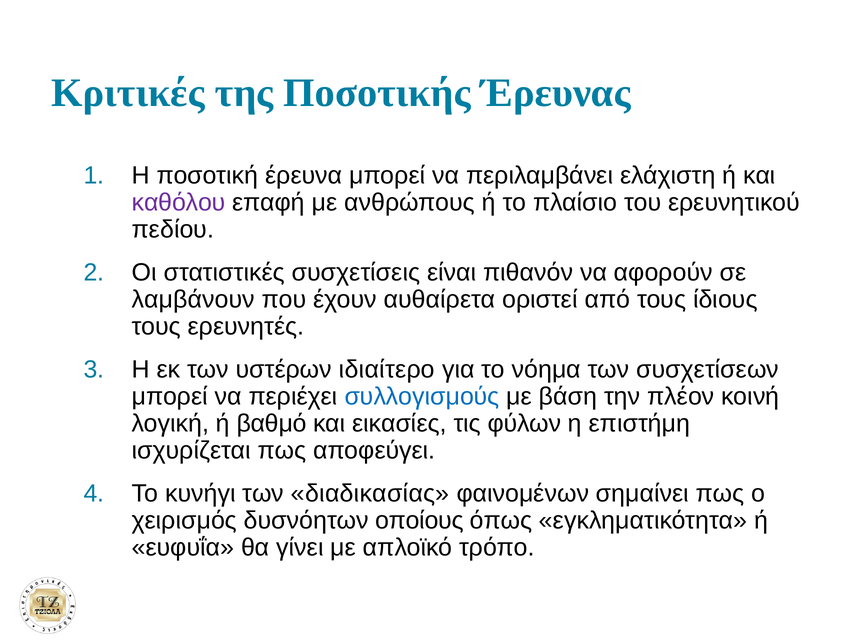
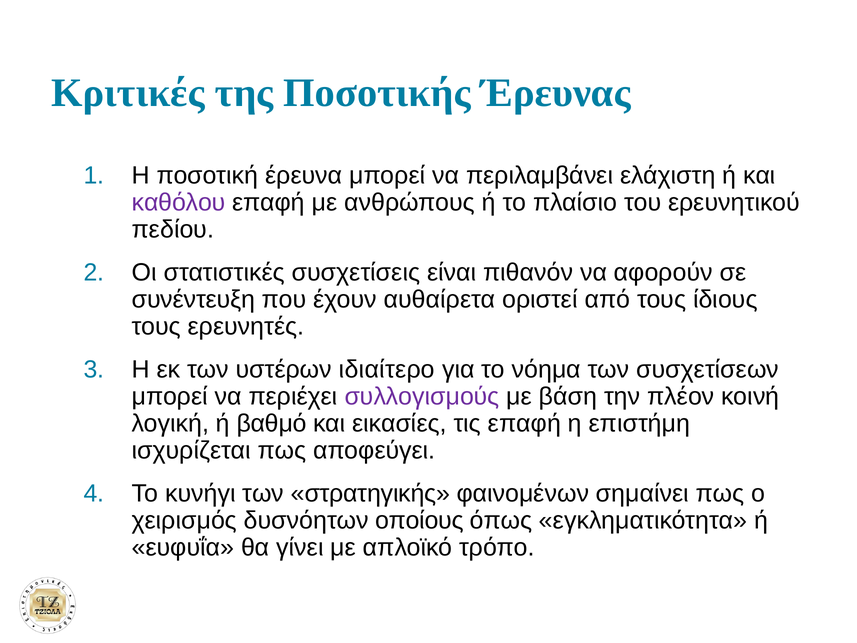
λαμβάνουν: λαμβάνουν -> συνέντευξη (193, 299)
συλλογισμούς colour: blue -> purple (422, 396)
τις φύλων: φύλων -> επαφή (524, 423)
διαδικασίας: διαδικασίας -> στρατηγικής (370, 493)
